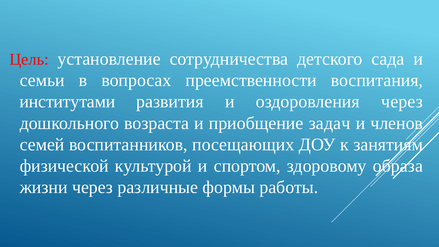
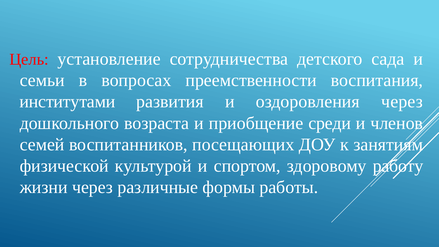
задач: задач -> среди (330, 123)
образа: образа -> работу (398, 166)
